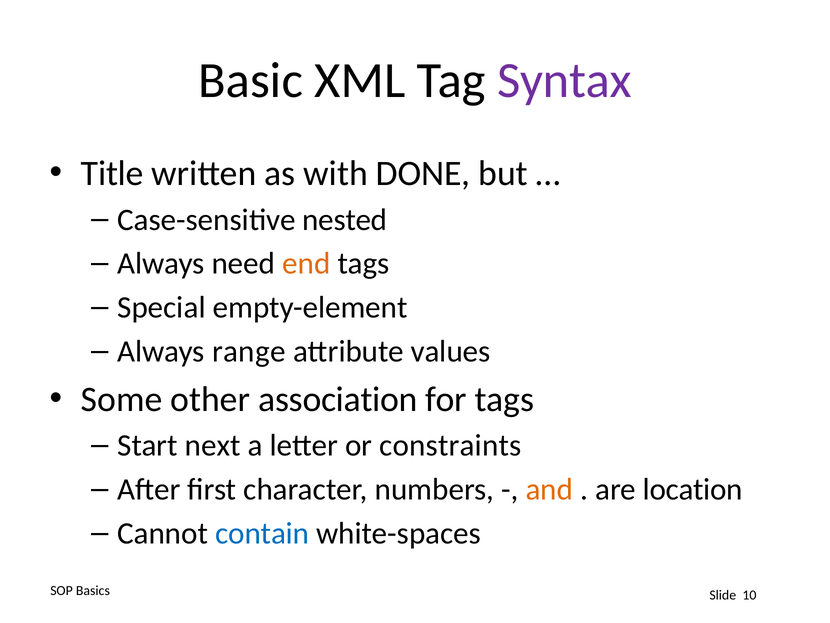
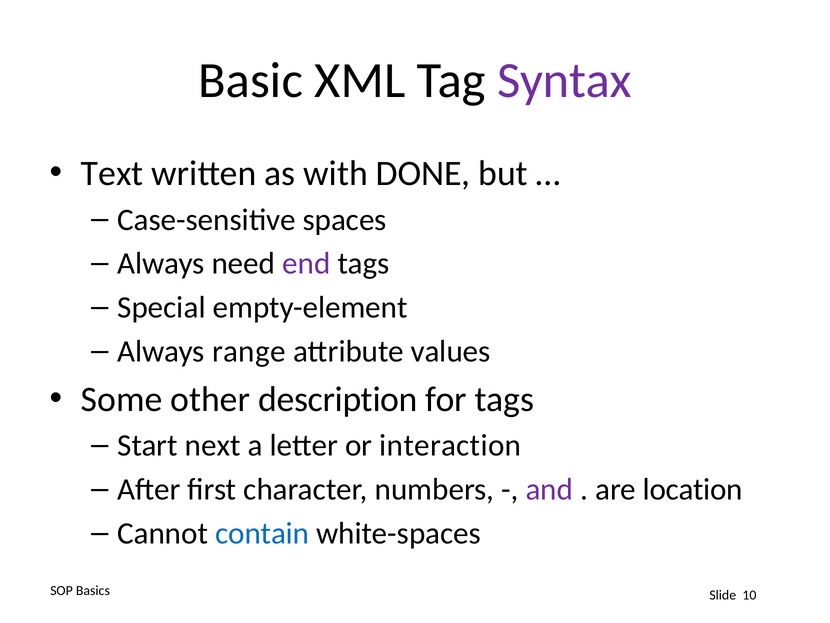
Title: Title -> Text (112, 173)
nested: nested -> spaces (345, 220)
end colour: orange -> purple (306, 263)
association: association -> description (338, 399)
constraints: constraints -> interaction (450, 445)
and colour: orange -> purple (549, 489)
